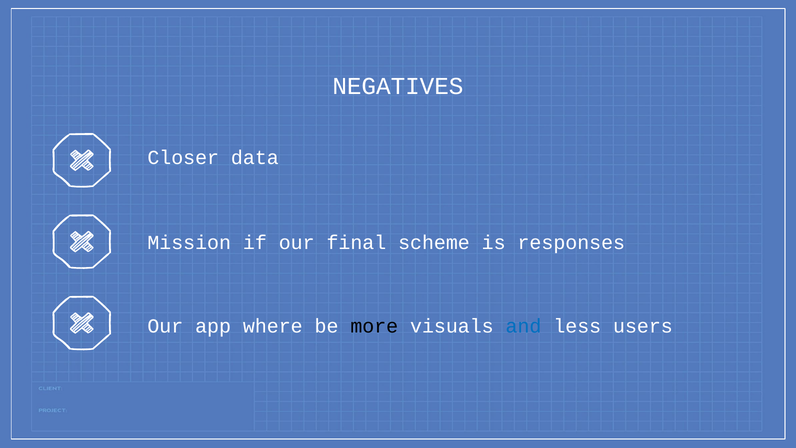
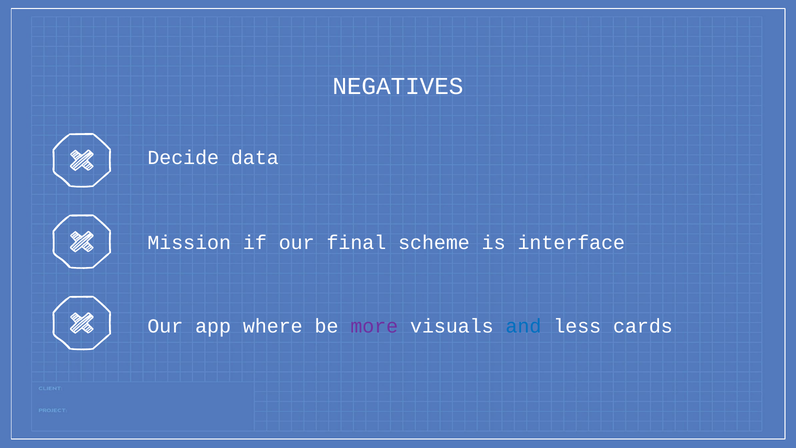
Closer: Closer -> Decide (183, 157)
responses: responses -> interface (571, 243)
more colour: black -> purple (374, 326)
users: users -> cards (643, 326)
